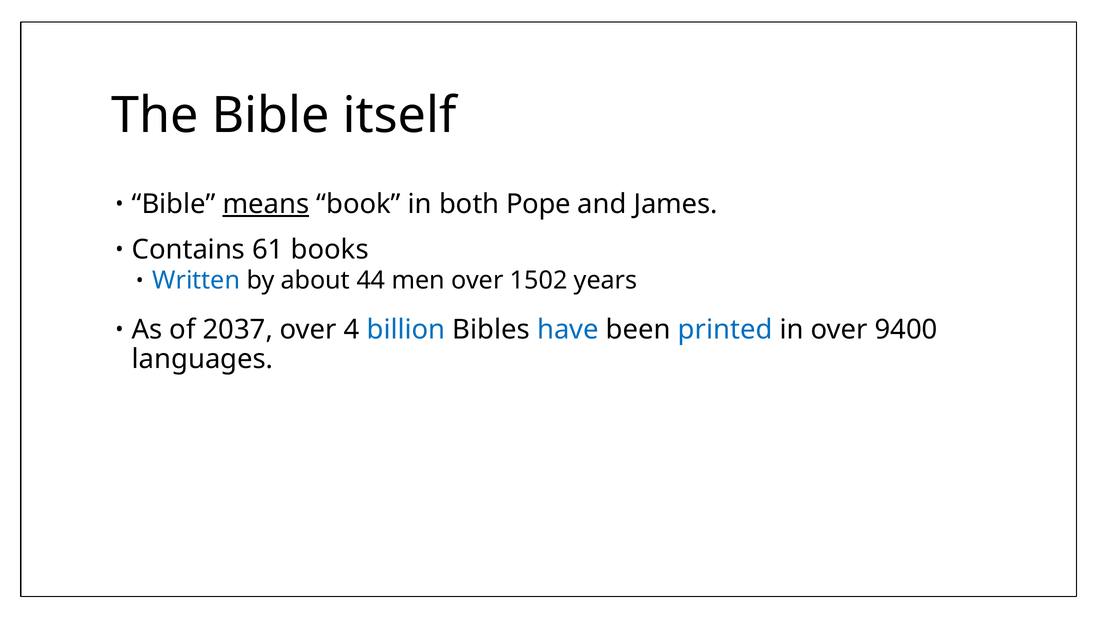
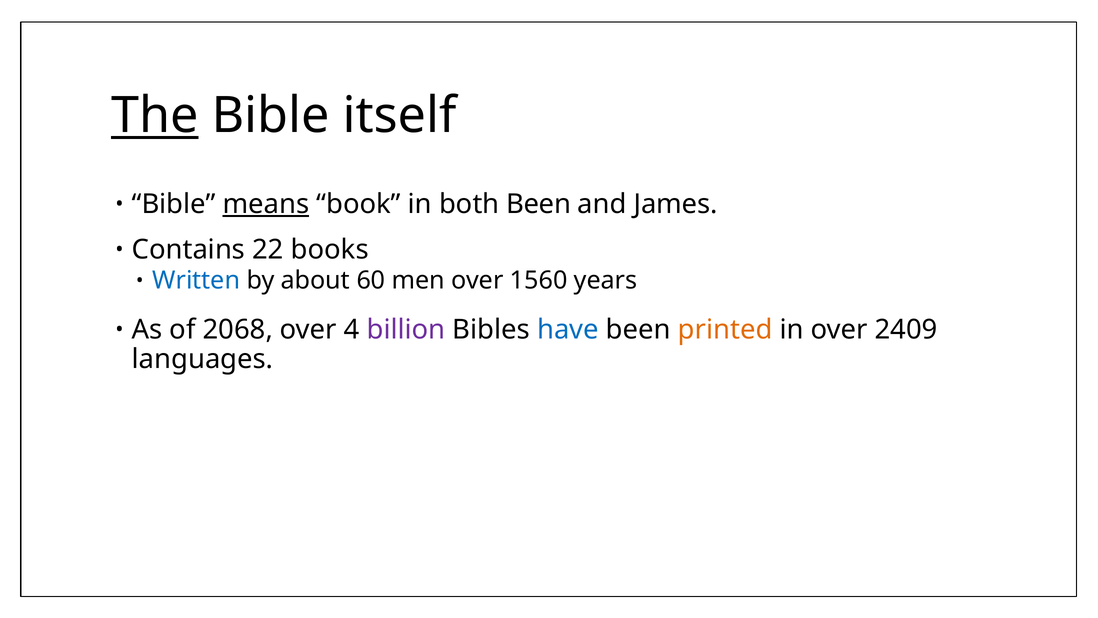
The underline: none -> present (155, 116)
both Pope: Pope -> Been (539, 204)
61: 61 -> 22 (268, 250)
44: 44 -> 60 (371, 280)
1502: 1502 -> 1560 (539, 280)
2037: 2037 -> 2068 (238, 329)
billion colour: blue -> purple (406, 329)
printed colour: blue -> orange (725, 329)
9400: 9400 -> 2409 (906, 329)
